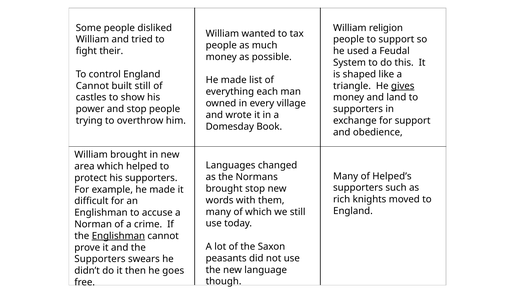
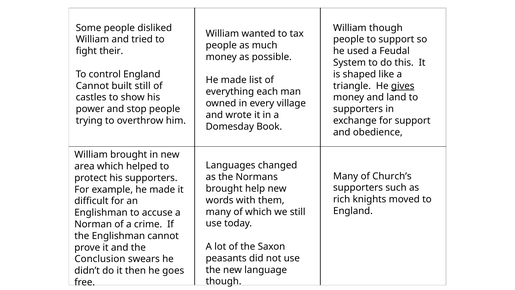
William religion: religion -> though (386, 28)
Helped’s: Helped’s -> Church’s (392, 176)
brought stop: stop -> help (255, 188)
Englishman underline: present -> none (118, 236)
Supporters: Supporters -> Conclusion (100, 259)
